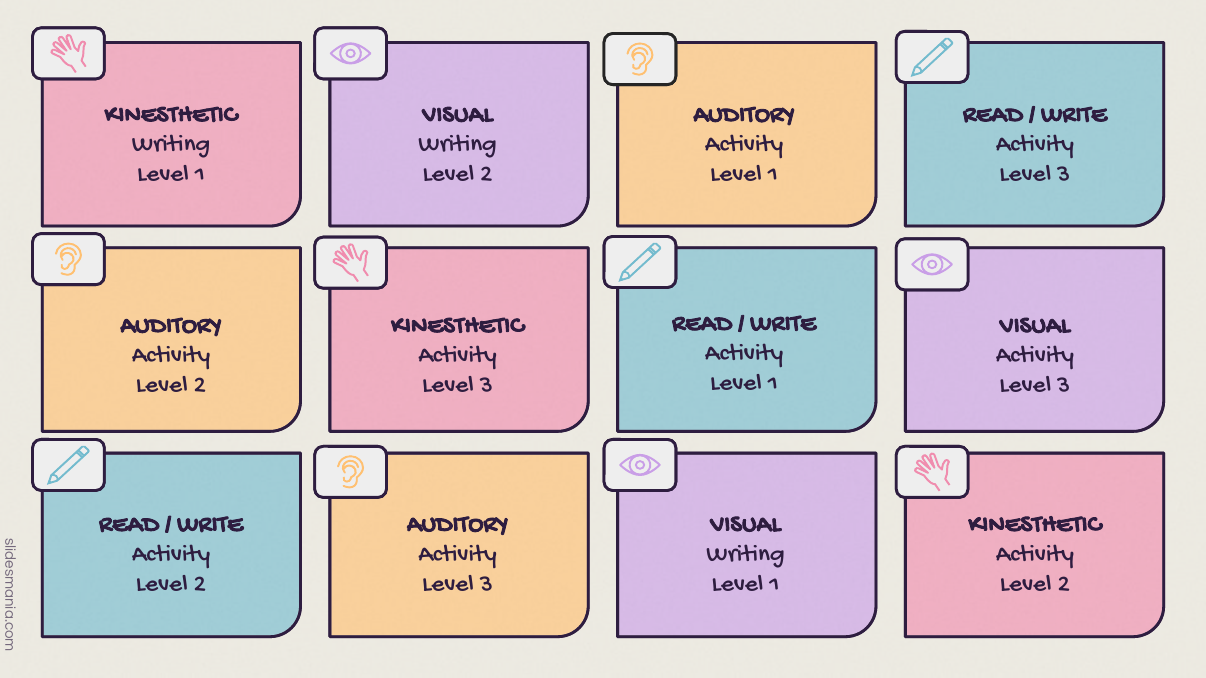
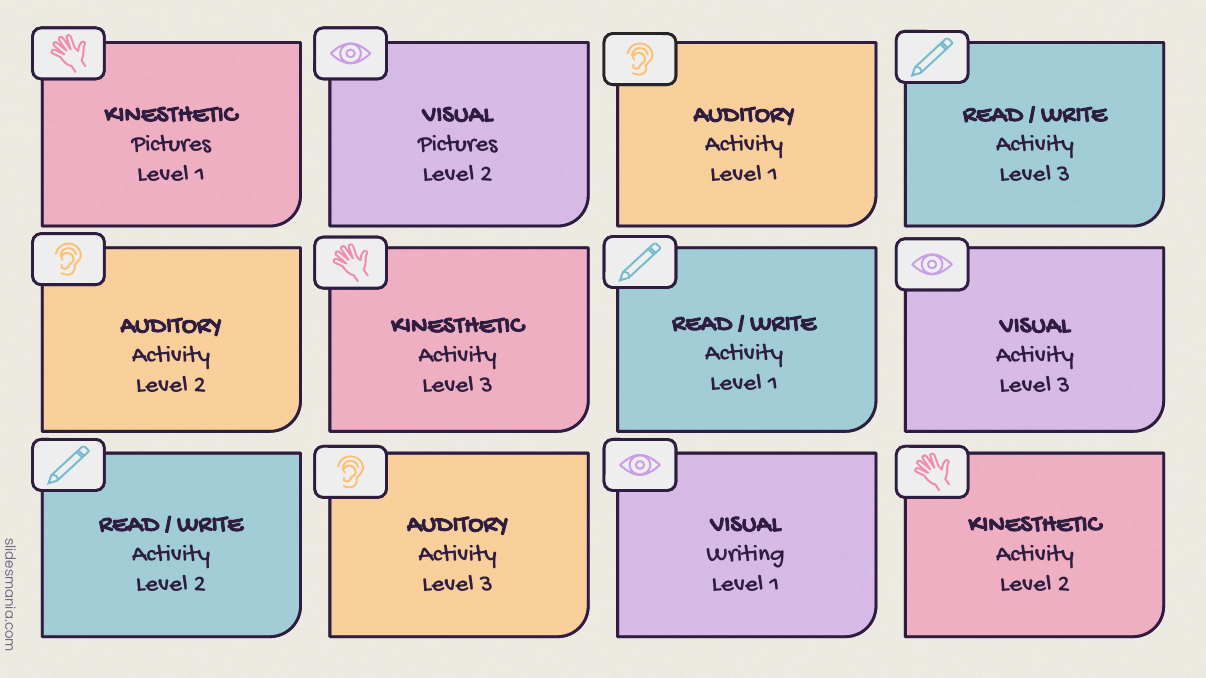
Writing: Writing -> Pictures (171, 143)
Writing: Writing -> Pictures (458, 143)
